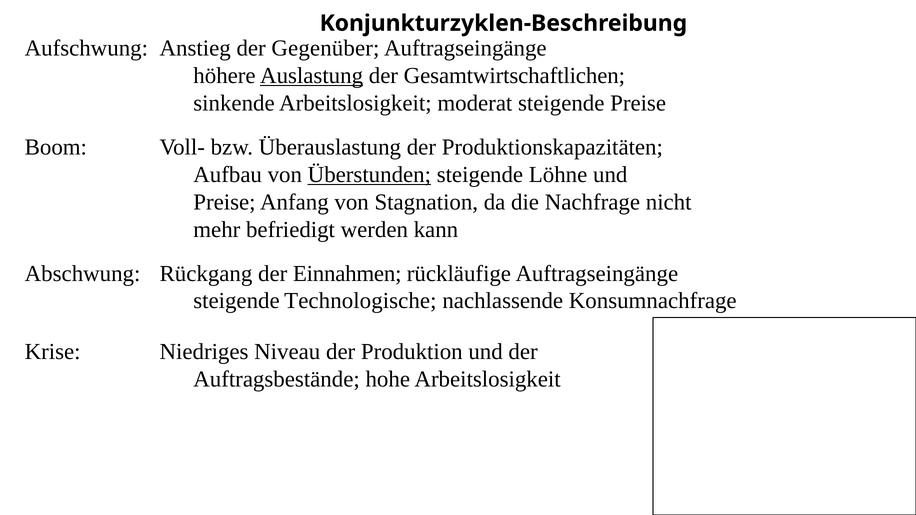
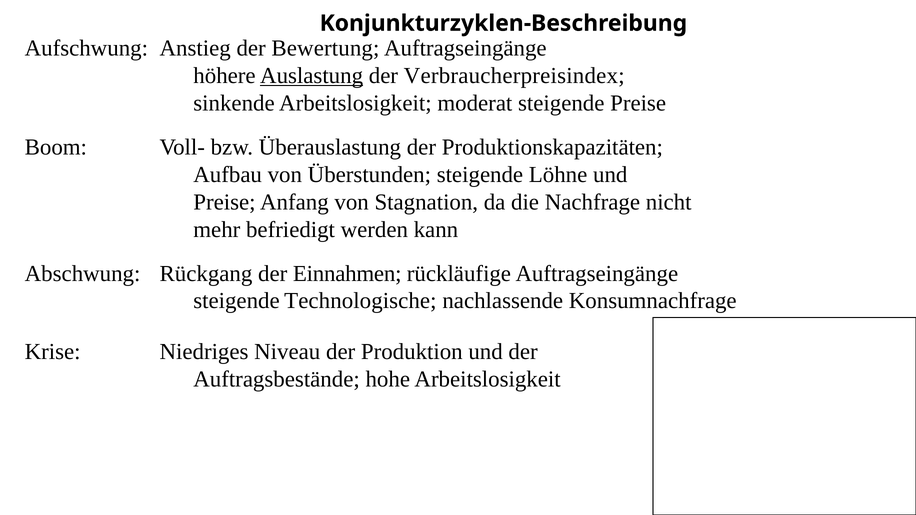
Gegenüber: Gegenüber -> Bewertung (325, 48)
Gesamtwirtschaftlichen: Gesamtwirtschaftlichen -> Verbraucherpreisindex (514, 76)
Überstunden underline: present -> none (369, 175)
